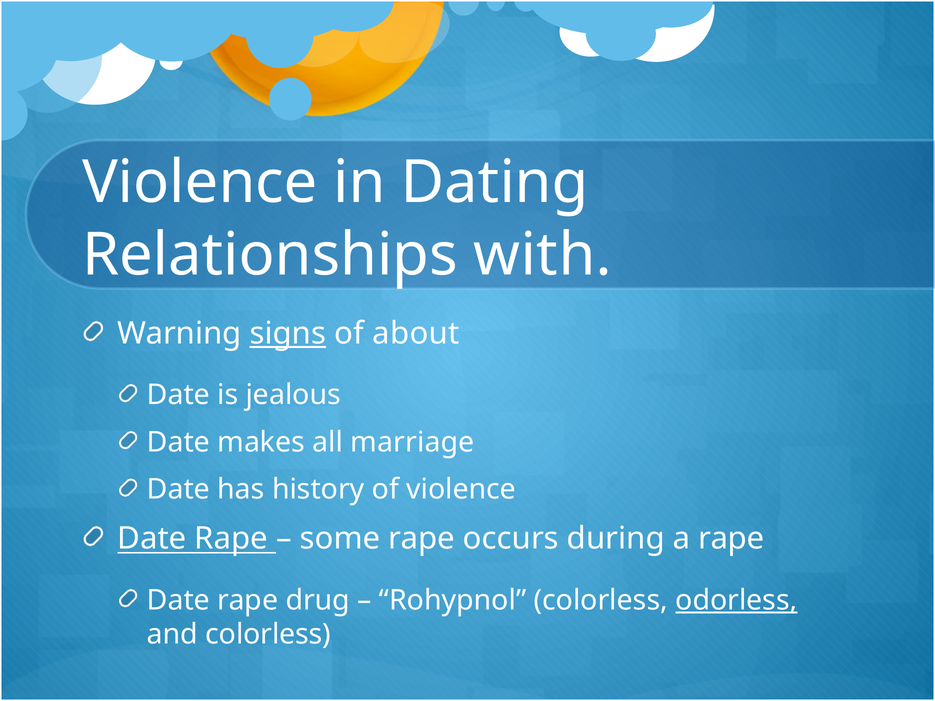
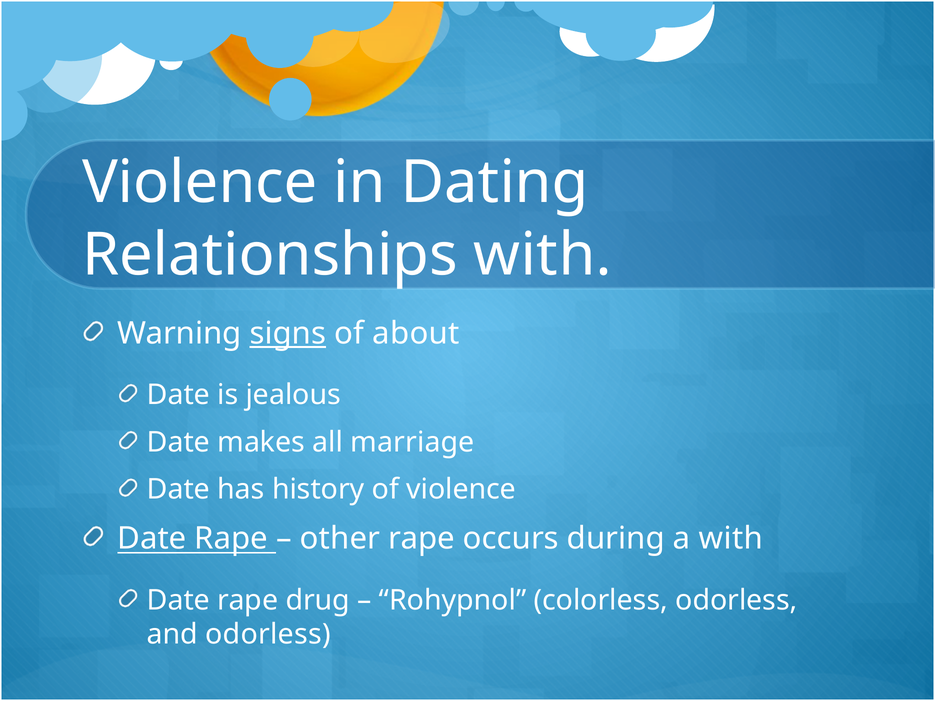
some: some -> other (340, 539)
a rape: rape -> with (731, 539)
odorless underline: present -> none (736, 600)
and colorless: colorless -> odorless (268, 635)
